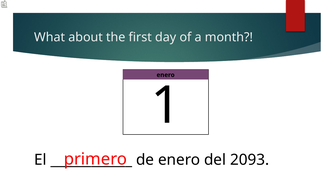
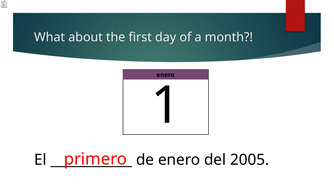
2093: 2093 -> 2005 (250, 160)
